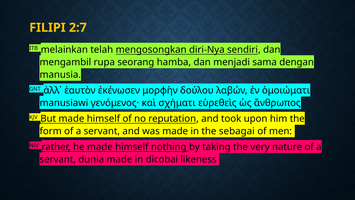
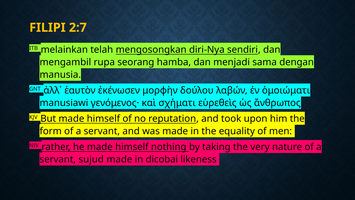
sebagai: sebagai -> equality (237, 131)
dunia: dunia -> sujud (91, 159)
